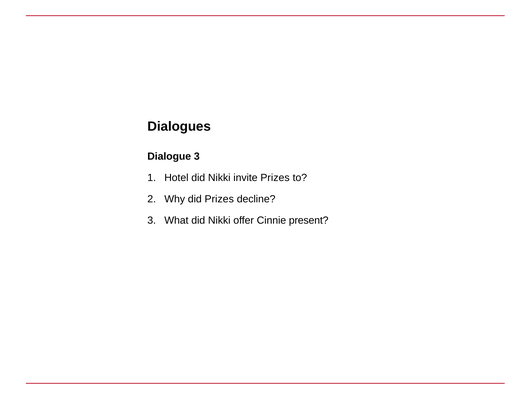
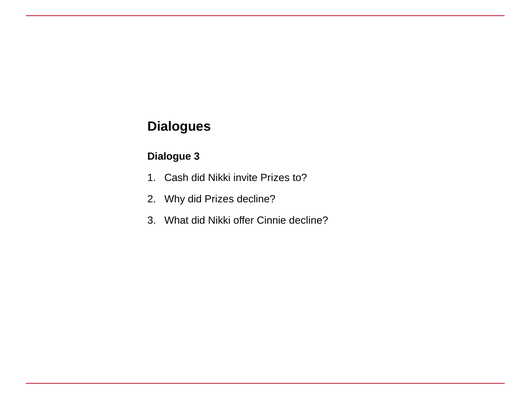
Hotel: Hotel -> Cash (176, 178)
Cinnie present: present -> decline (309, 220)
